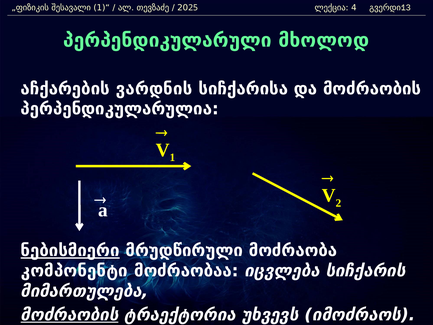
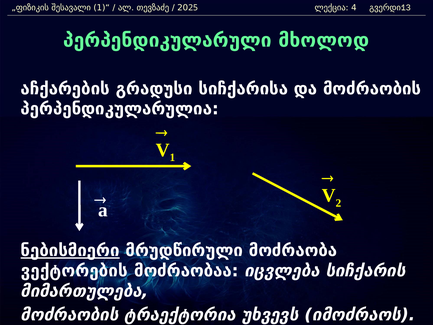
ვარდნის: ვარდნის -> გრადუსი (154, 89)
კომპონენტი: კომპონენტი -> ვექტორების (74, 271)
მოძრაობის underline: present -> none (70, 315)
